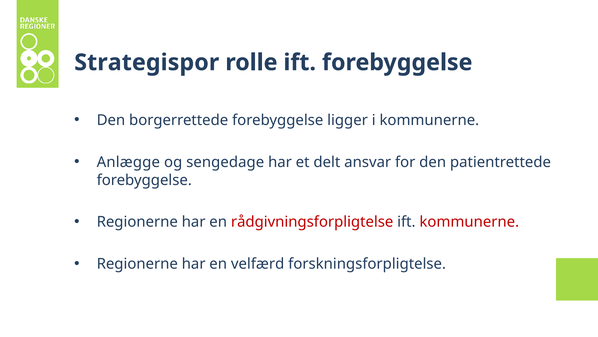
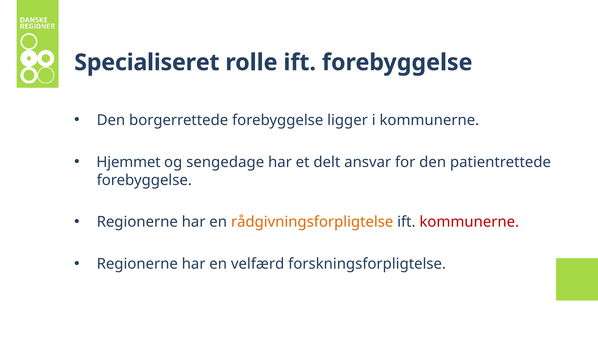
Strategispor: Strategispor -> Specialiseret (147, 62)
Anlægge: Anlægge -> Hjemmet (128, 162)
rådgivningsforpligtelse colour: red -> orange (312, 222)
